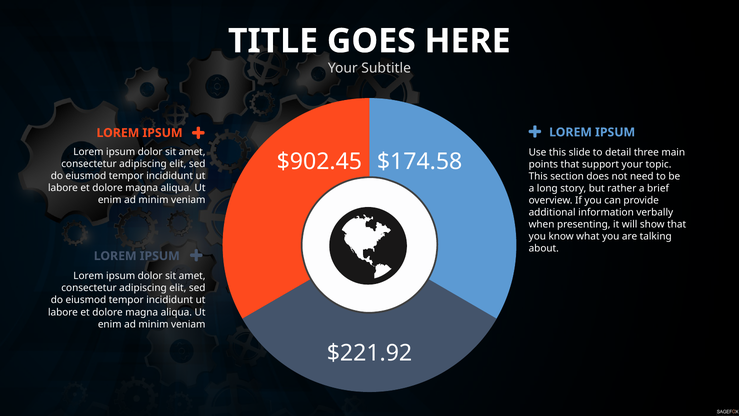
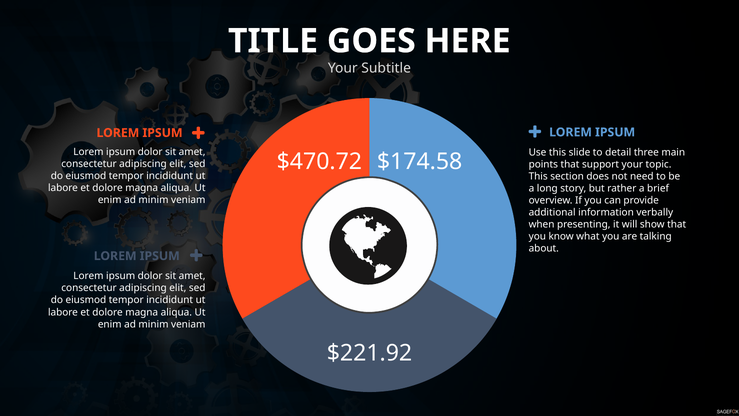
$902.45: $902.45 -> $470.72 (319, 161)
